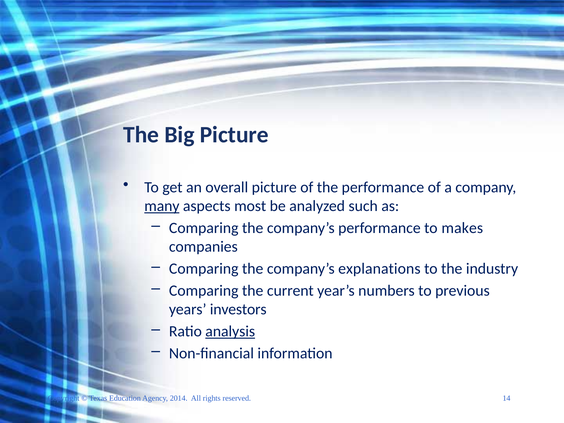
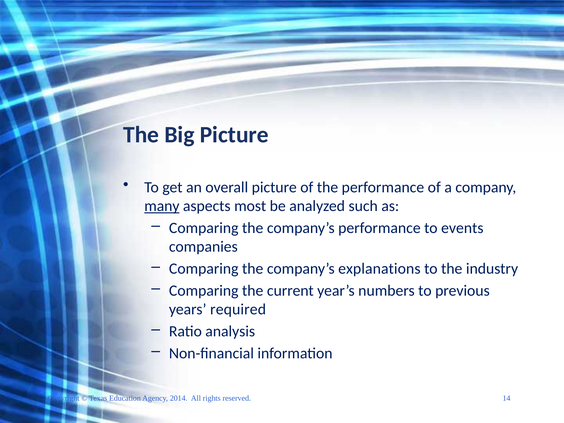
makes: makes -> events (462, 228)
investors: investors -> required (238, 309)
analysis underline: present -> none (230, 331)
